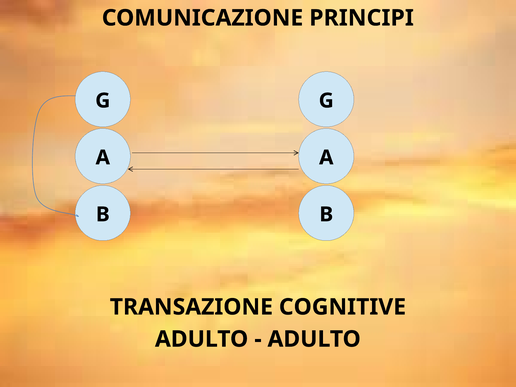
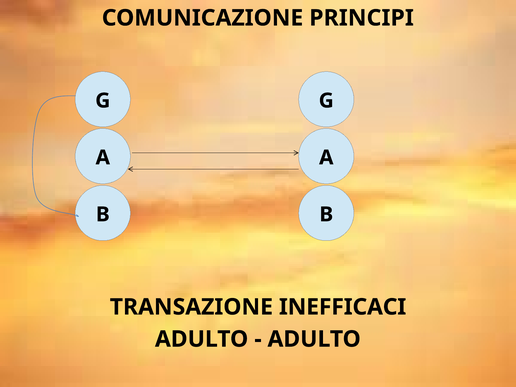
COGNITIVE: COGNITIVE -> INEFFICACI (343, 307)
